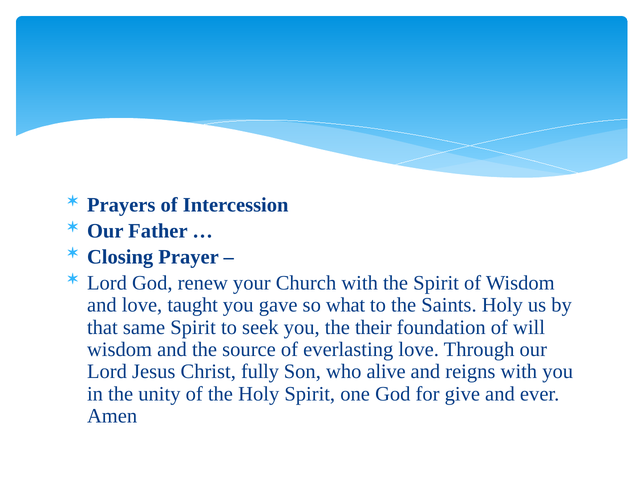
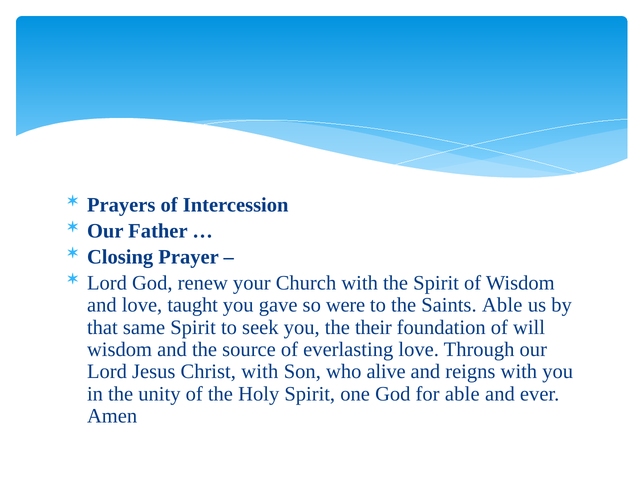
what: what -> were (346, 305)
Saints Holy: Holy -> Able (502, 305)
Christ fully: fully -> with (260, 372)
for give: give -> able (462, 394)
